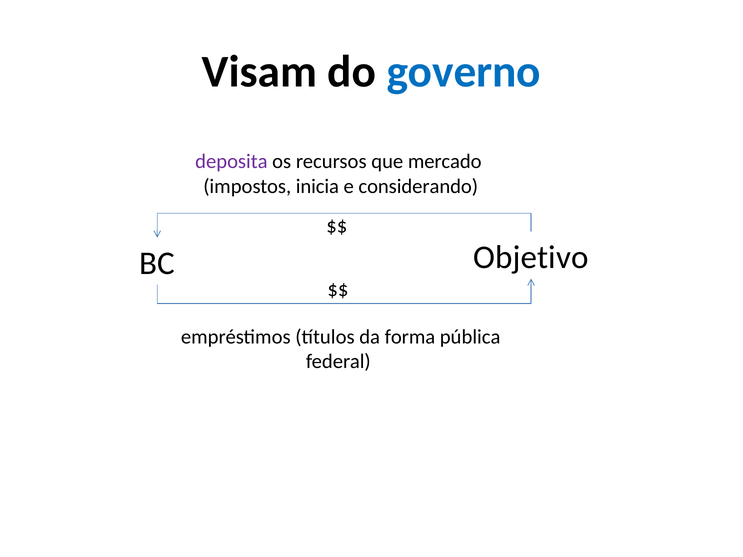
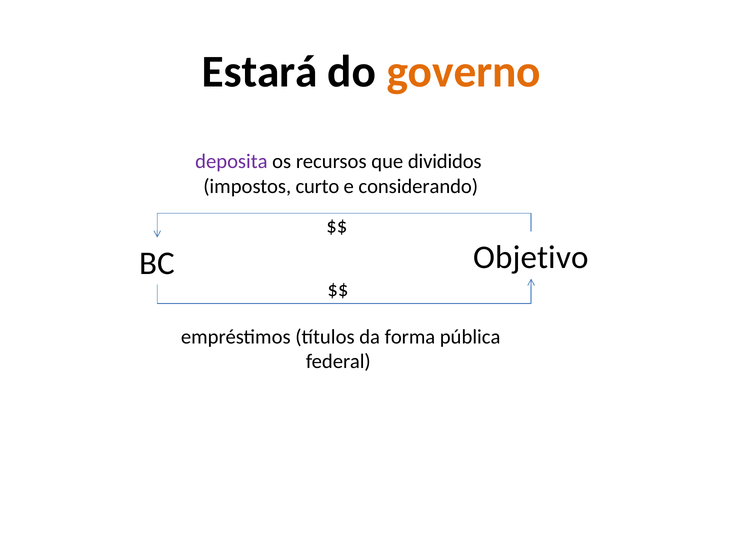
Visam: Visam -> Estará (260, 72)
governo colour: blue -> orange (464, 72)
mercado: mercado -> divididos (445, 162)
inicia: inicia -> curto (317, 186)
